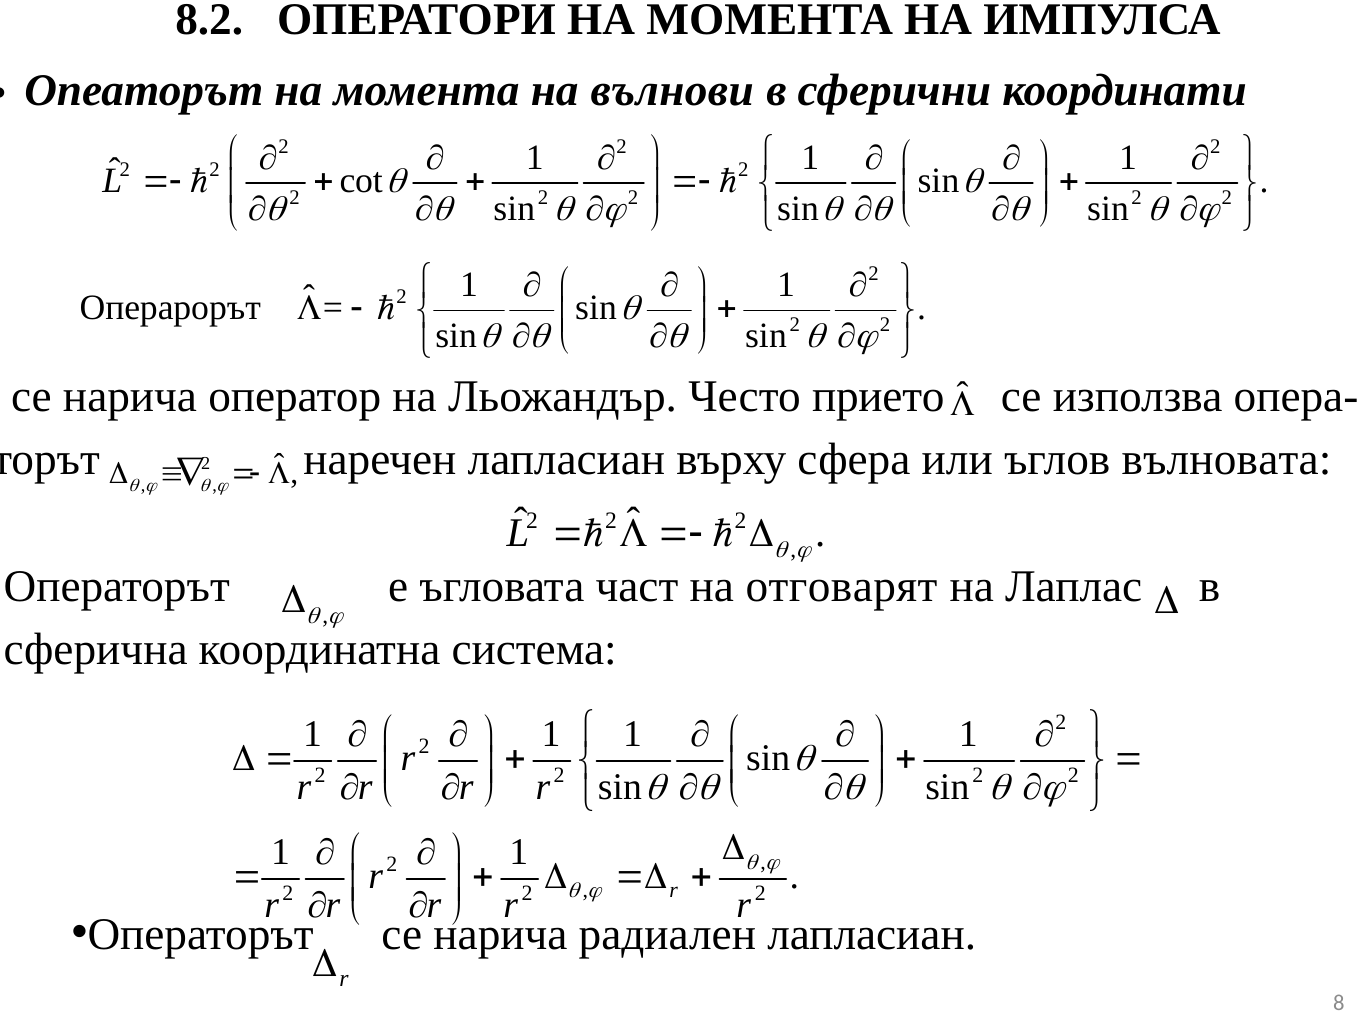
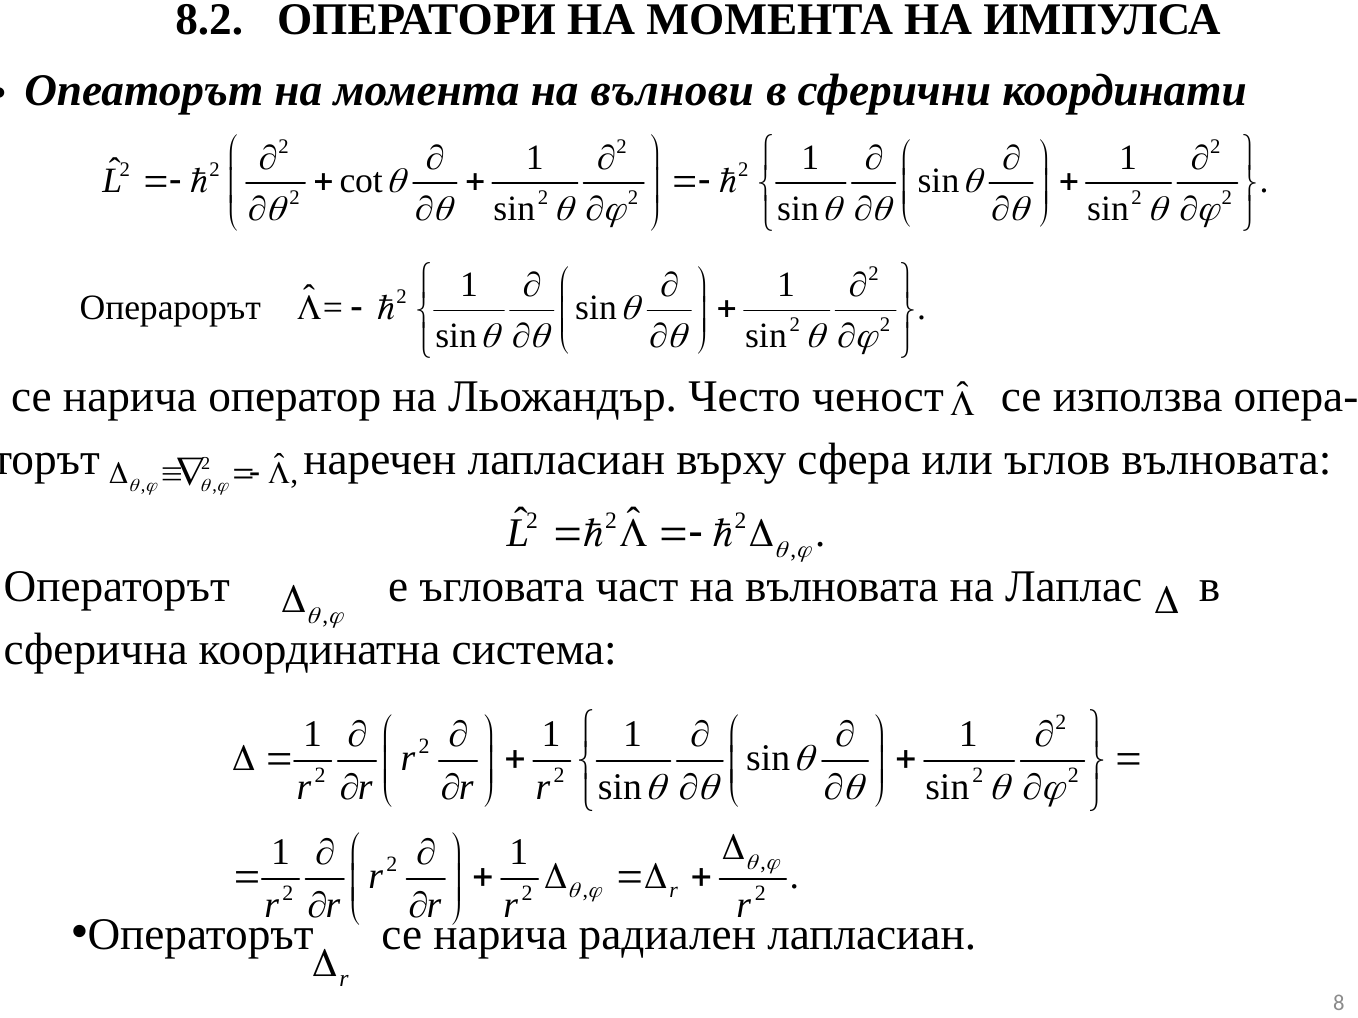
прието: прието -> ченост (878, 396)
на отговарят: отговарят -> вълновата (842, 586)
